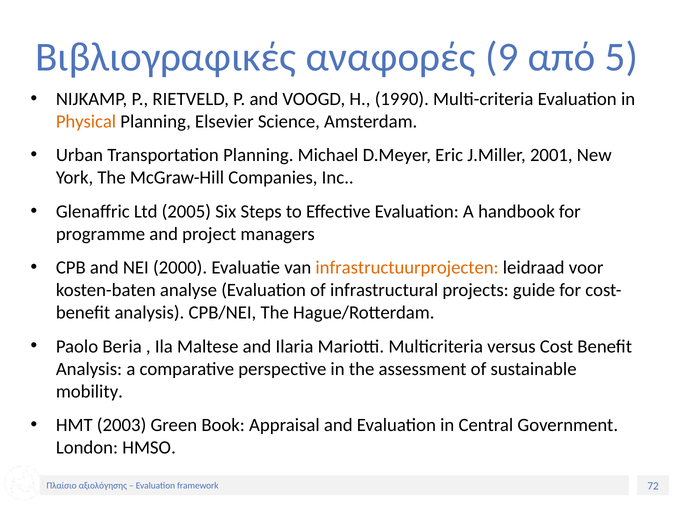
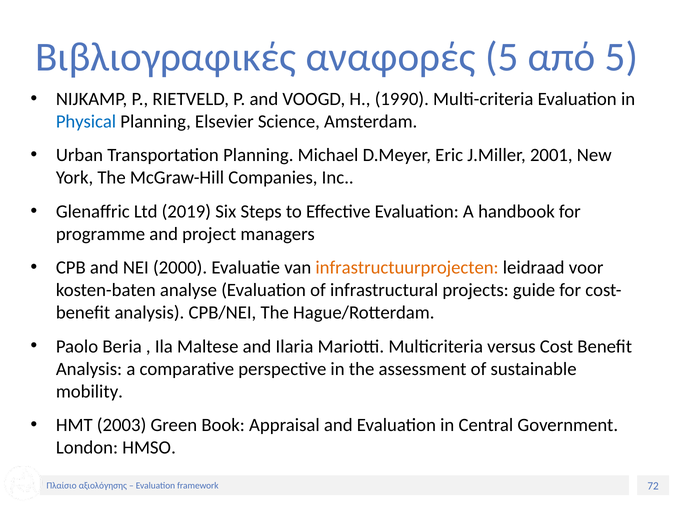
αναφορές 9: 9 -> 5 (502, 57)
Physical colour: orange -> blue (86, 121)
2005: 2005 -> 2019 (186, 211)
